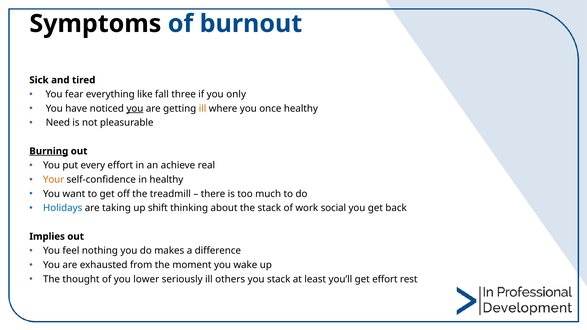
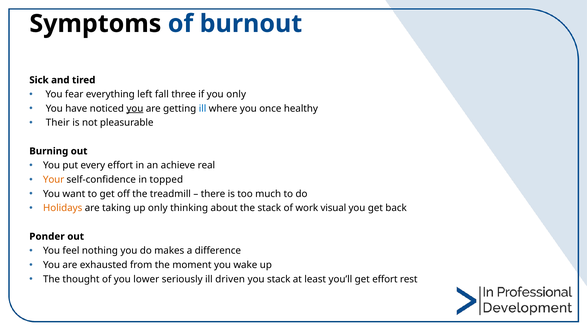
like: like -> left (145, 94)
ill colour: orange -> blue (203, 109)
Need: Need -> Their (58, 123)
Burning underline: present -> none (49, 151)
in healthy: healthy -> topped (166, 180)
Holidays colour: blue -> orange (63, 208)
up shift: shift -> only (158, 208)
social: social -> visual (333, 208)
Implies: Implies -> Ponder (47, 237)
others: others -> driven (230, 279)
